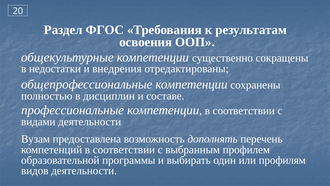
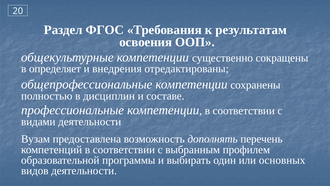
недостатки: недостатки -> определяет (55, 69)
профилям: профилям -> основных (282, 160)
